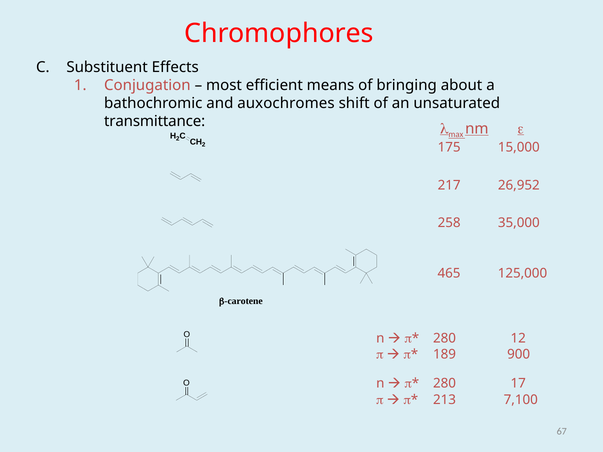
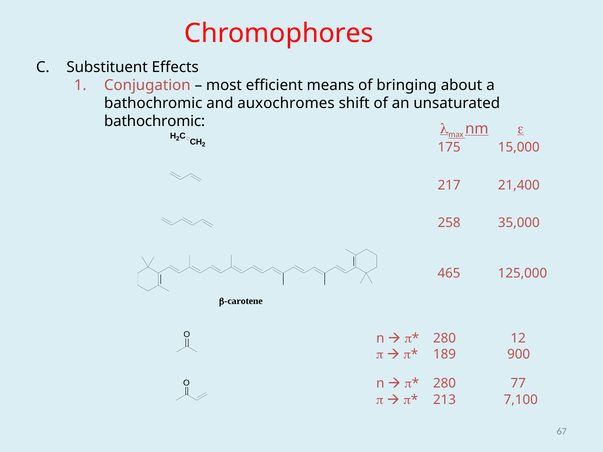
transmittance: transmittance -> bathochromic (155, 122)
26,952: 26,952 -> 21,400 (519, 185)
17: 17 -> 77 (518, 384)
